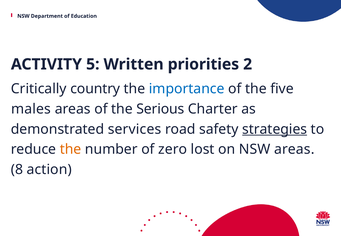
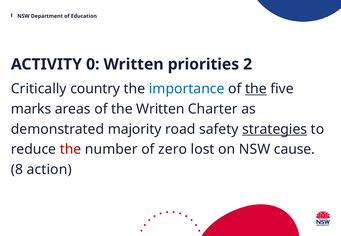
5: 5 -> 0 (93, 64)
the underline: none -> present (256, 89)
males: males -> marks (31, 109)
the Serious: Serious -> Written (160, 109)
services: services -> majority (135, 129)
the colour: orange -> red (71, 149)
NSW areas: areas -> cause (294, 149)
